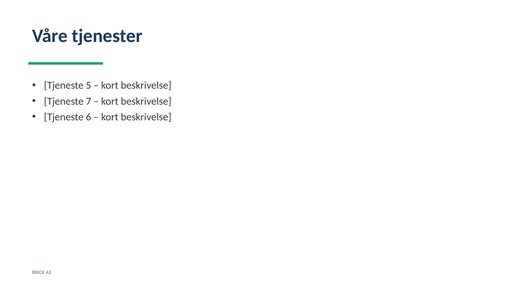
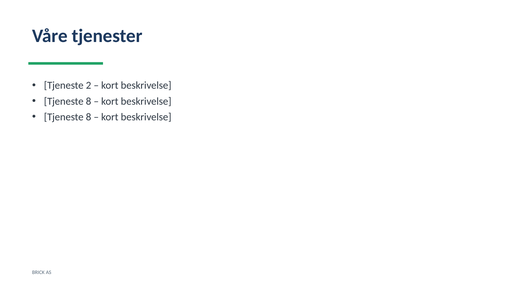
5: 5 -> 2 (89, 86)
7: 7 -> 8 (89, 101)
6: 6 -> 8 (89, 117)
